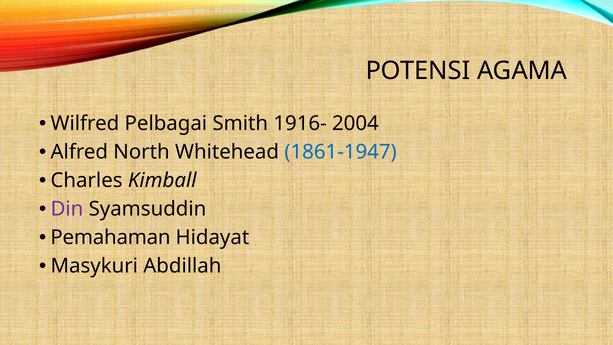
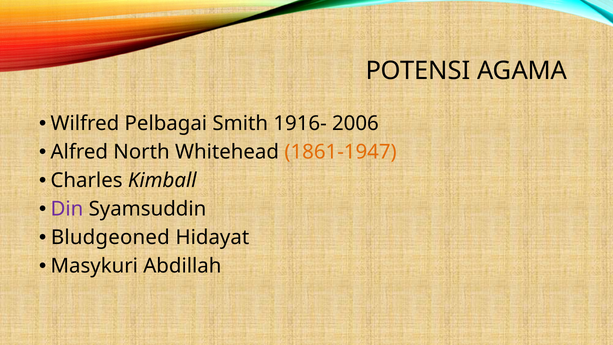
2004: 2004 -> 2006 (355, 124)
1861-1947 colour: blue -> orange (341, 152)
Pemahaman: Pemahaman -> Bludgeoned (110, 237)
